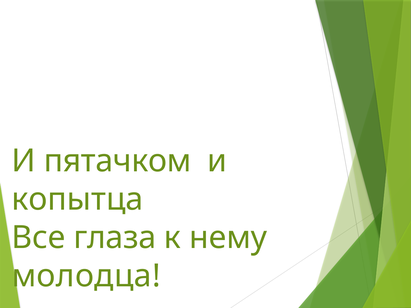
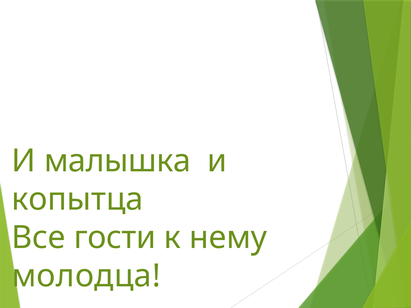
пятачком: пятачком -> малышка (118, 161)
глаза: глаза -> гости (115, 238)
